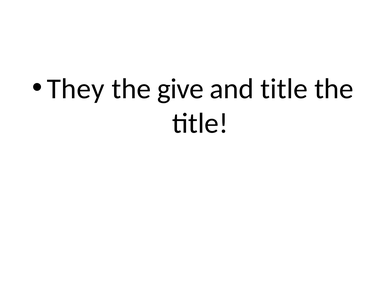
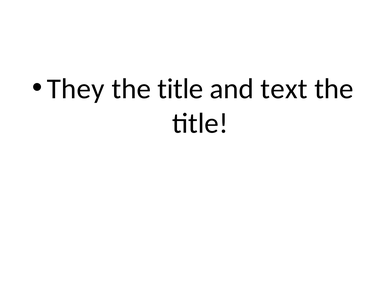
give: give -> title (180, 89)
and title: title -> text (284, 89)
